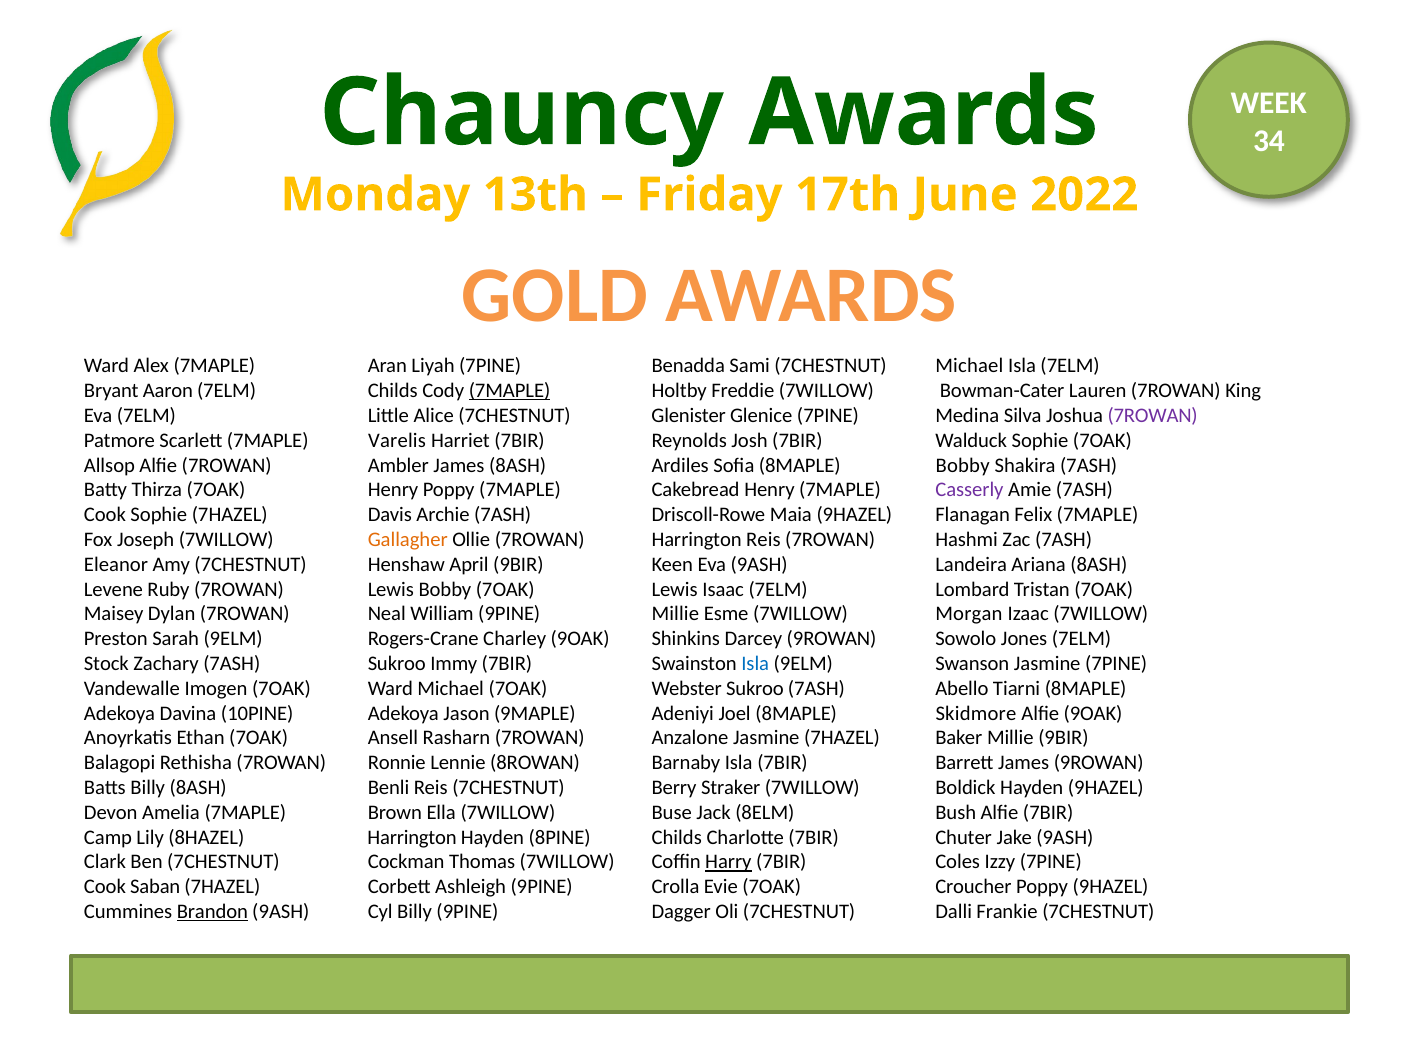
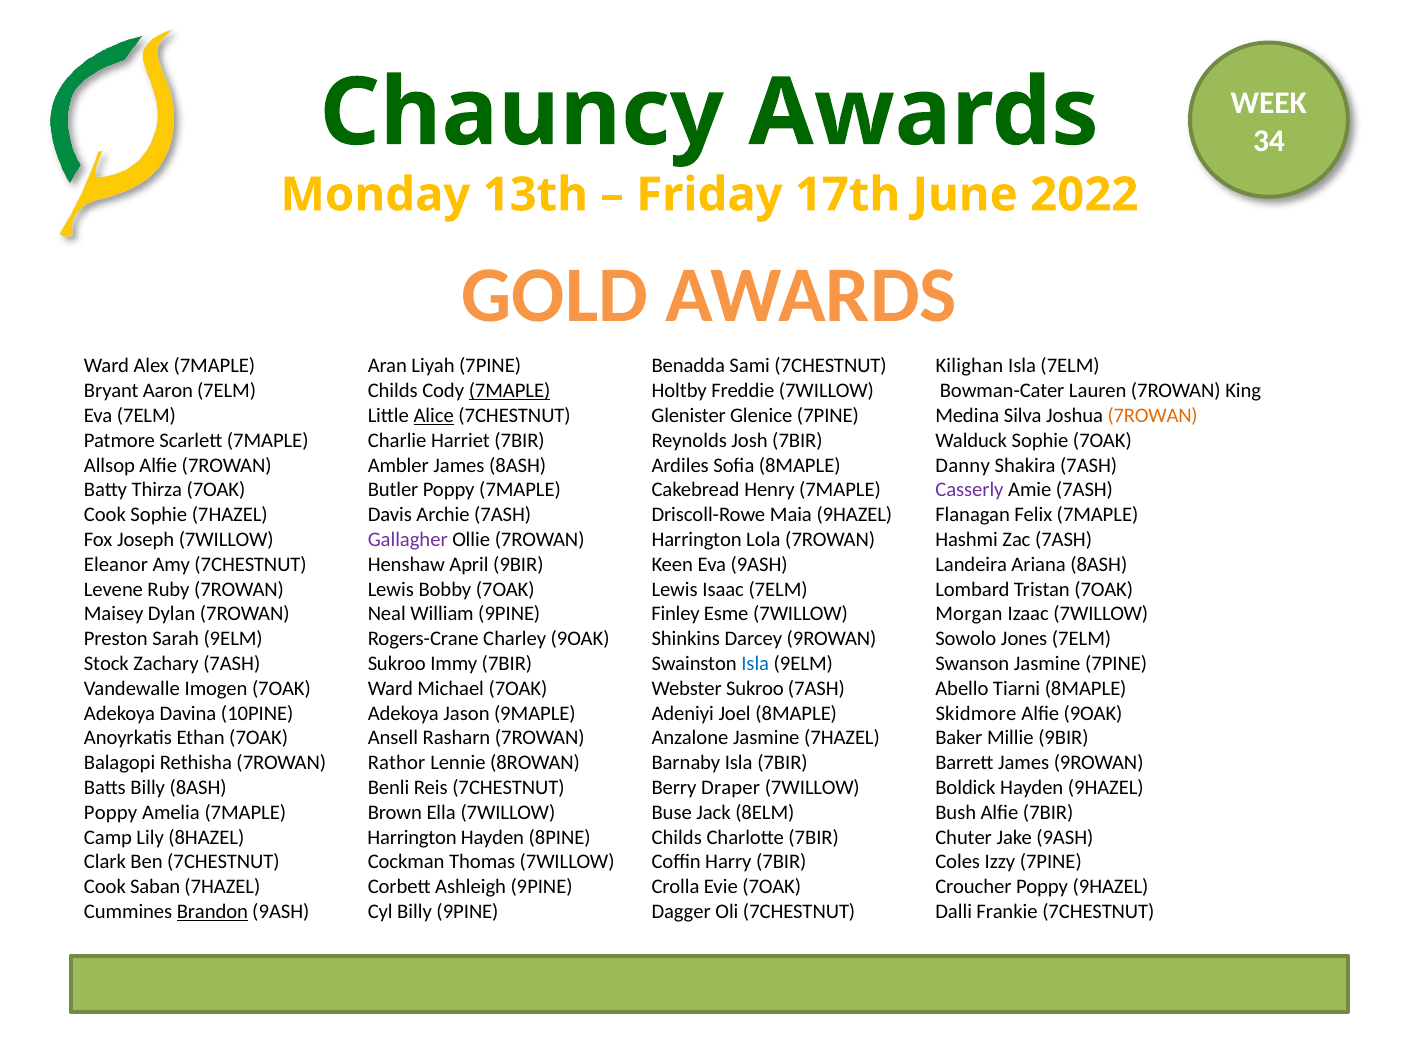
7CHESTNUT Michael: Michael -> Kilighan (969, 366)
Alice underline: none -> present (434, 416)
7ROWAN colour: purple -> orange (1153, 416)
Varelis: Varelis -> Charlie (397, 441)
8MAPLE Bobby: Bobby -> Danny (963, 465)
7OAK Henry: Henry -> Butler (393, 490)
Gallagher colour: orange -> purple (408, 540)
Harrington Reis: Reis -> Lola (763, 540)
9PINE Millie: Millie -> Finley (675, 614)
Ronnie: Ronnie -> Rathor (397, 763)
Straker: Straker -> Draper (731, 788)
Devon: Devon -> Poppy (111, 813)
Harry underline: present -> none (728, 862)
